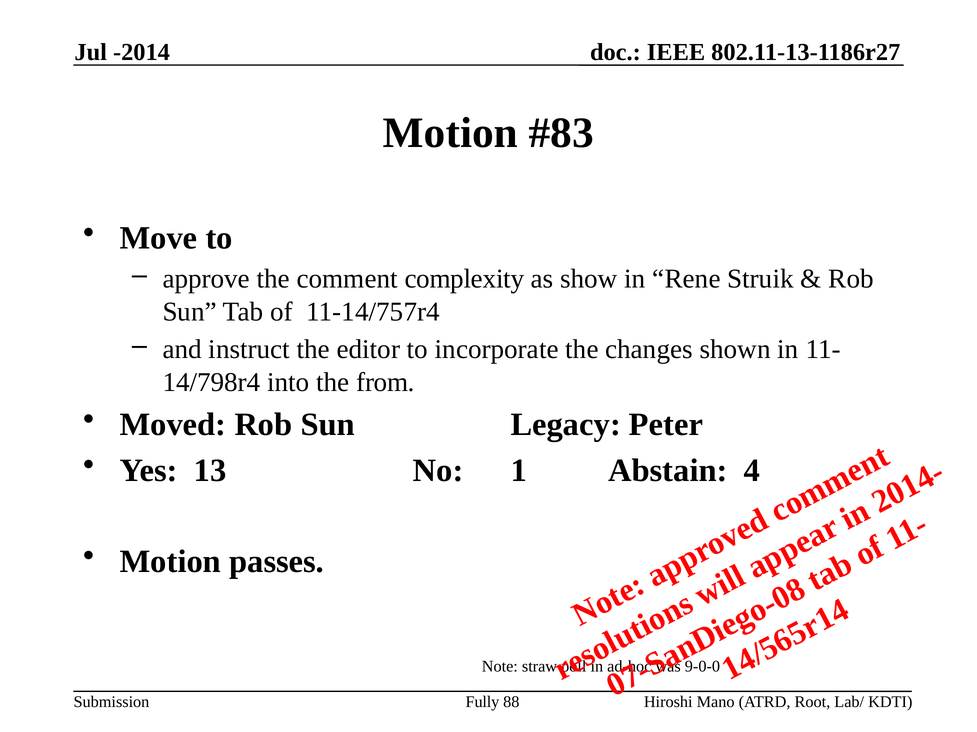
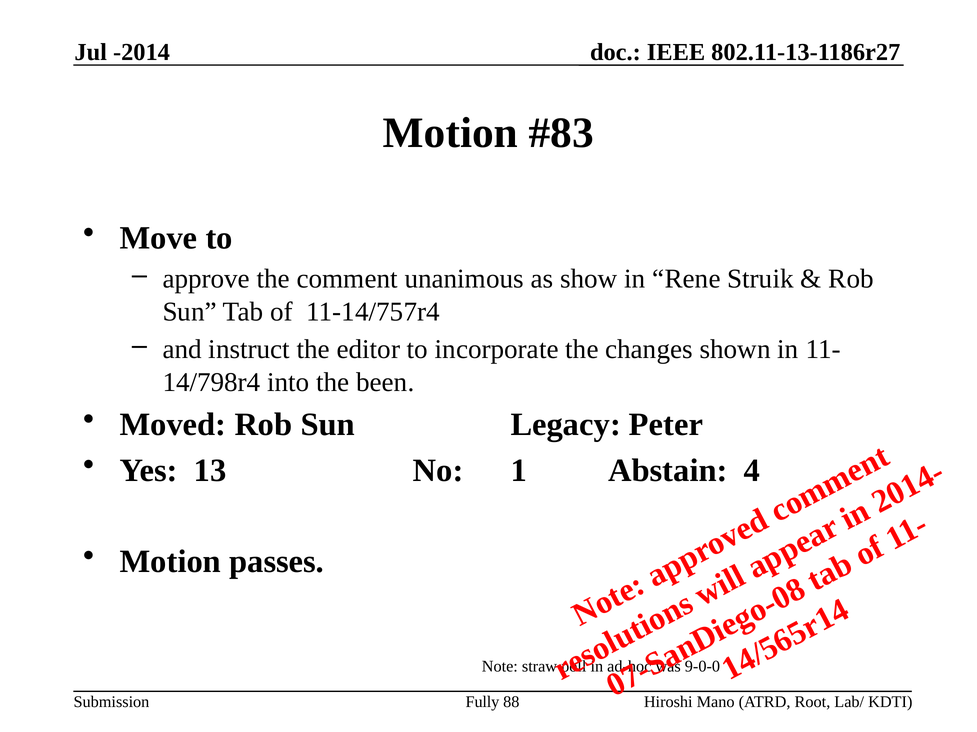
complexity: complexity -> unanimous (464, 279)
from: from -> been (385, 382)
